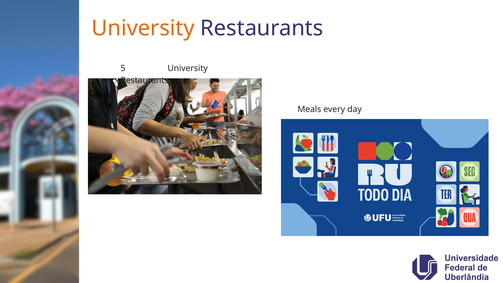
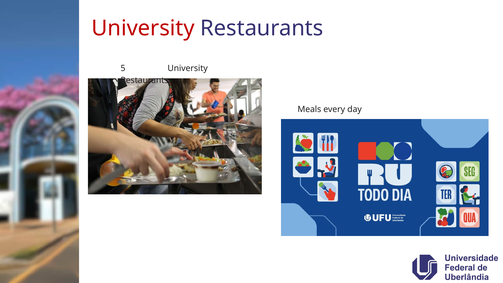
University colour: orange -> red (143, 28)
